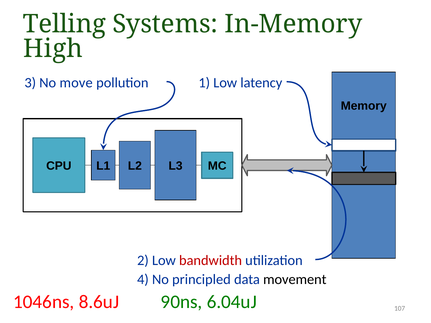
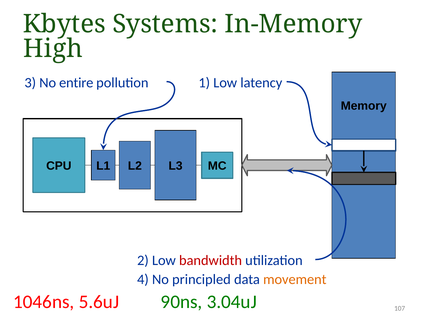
Telling: Telling -> Kbytes (64, 24)
move: move -> entire (76, 83)
movement colour: black -> orange (295, 280)
8.6uJ: 8.6uJ -> 5.6uJ (99, 302)
6.04uJ: 6.04uJ -> 3.04uJ (232, 302)
